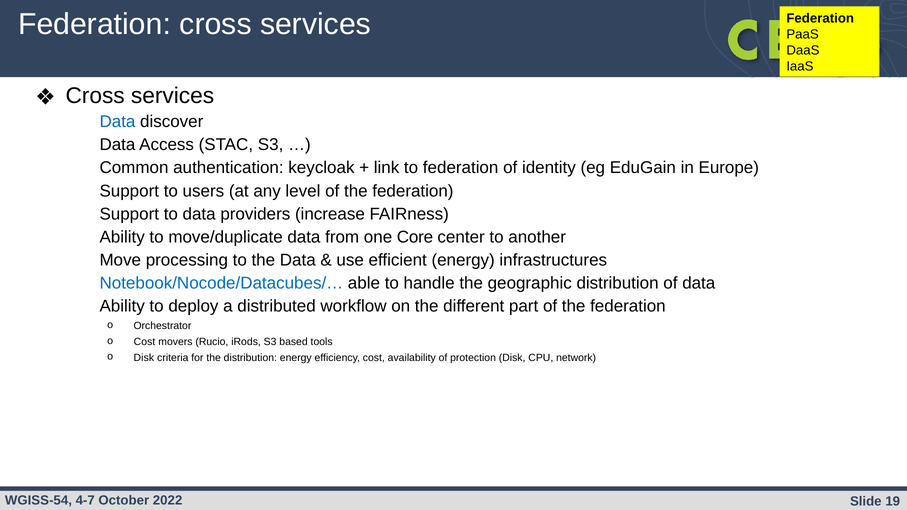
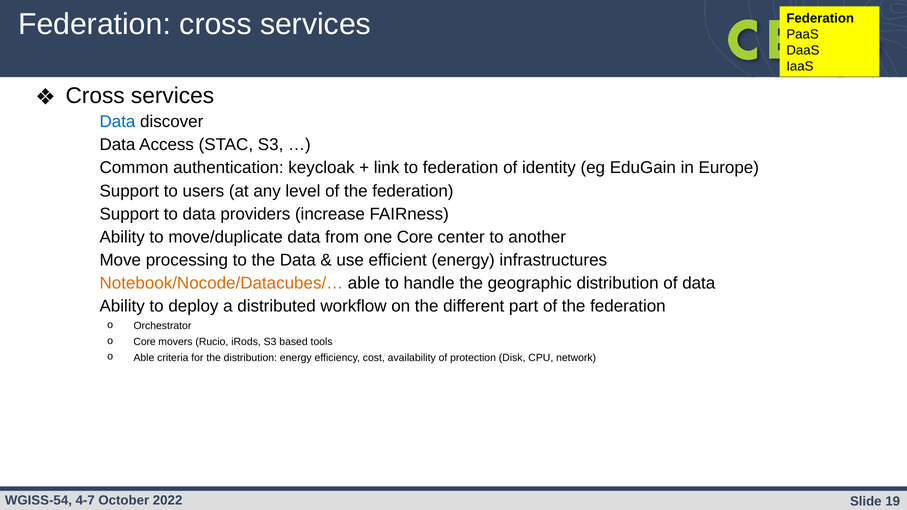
Notebook/Nocode/Datacubes/… colour: blue -> orange (221, 283)
Cost: Cost -> Core (145, 342)
Disk: Disk -> Able (144, 358)
